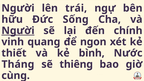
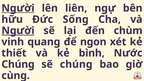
Người underline: none -> present (18, 8)
trái: trái -> liên (76, 8)
chính: chính -> chùm (128, 31)
Tháng: Tháng -> Chúng (18, 64)
sẽ thiêng: thiêng -> chúng (76, 64)
